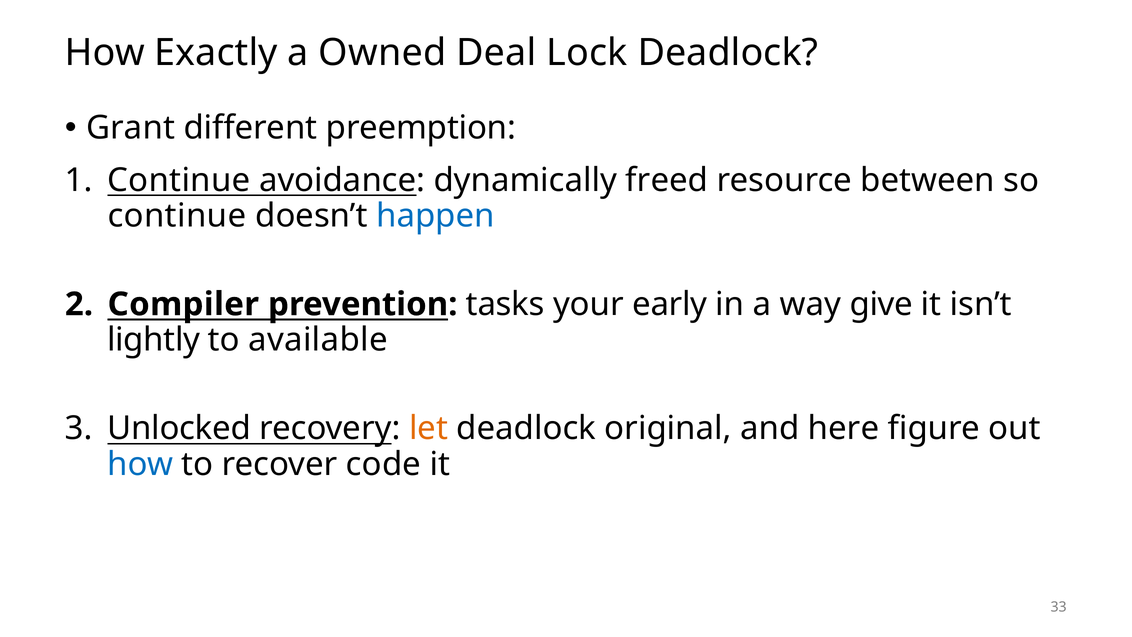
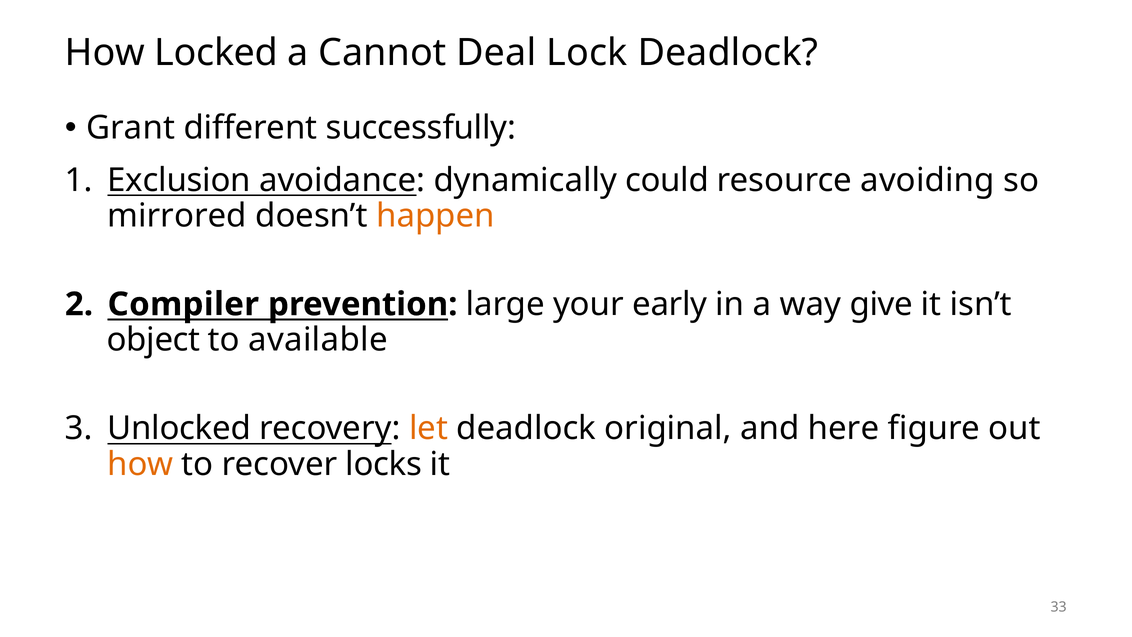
Exactly: Exactly -> Locked (216, 53)
Owned: Owned -> Cannot (382, 53)
preemption: preemption -> successfully (421, 128)
Continue: Continue -> Exclusion (179, 180)
freed: freed -> could (667, 180)
between: between -> avoiding (928, 180)
continue: continue -> mirrored (177, 216)
happen colour: blue -> orange (435, 216)
tasks: tasks -> large (505, 304)
lightly: lightly -> object (154, 340)
how colour: blue -> orange (140, 464)
code: code -> locks (384, 464)
